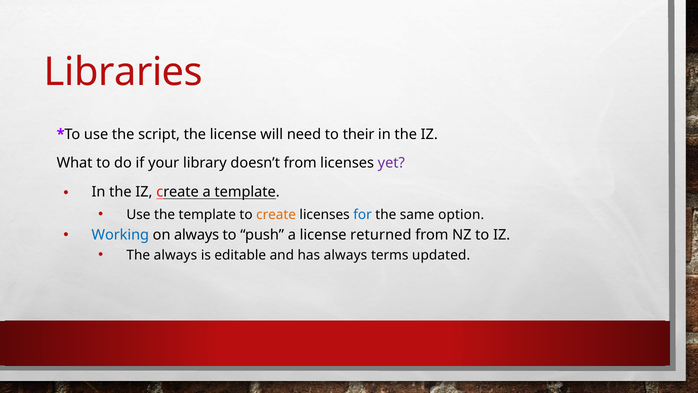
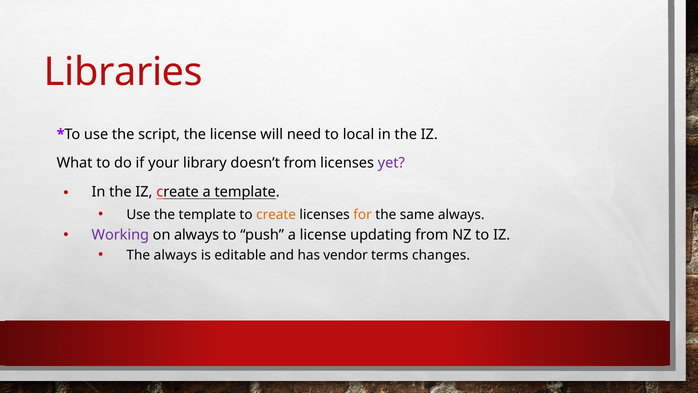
their: their -> local (359, 134)
for colour: blue -> orange (363, 214)
same option: option -> always (461, 214)
Working colour: blue -> purple (120, 235)
returned: returned -> updating (381, 235)
has always: always -> vendor (346, 255)
updated: updated -> changes (441, 255)
